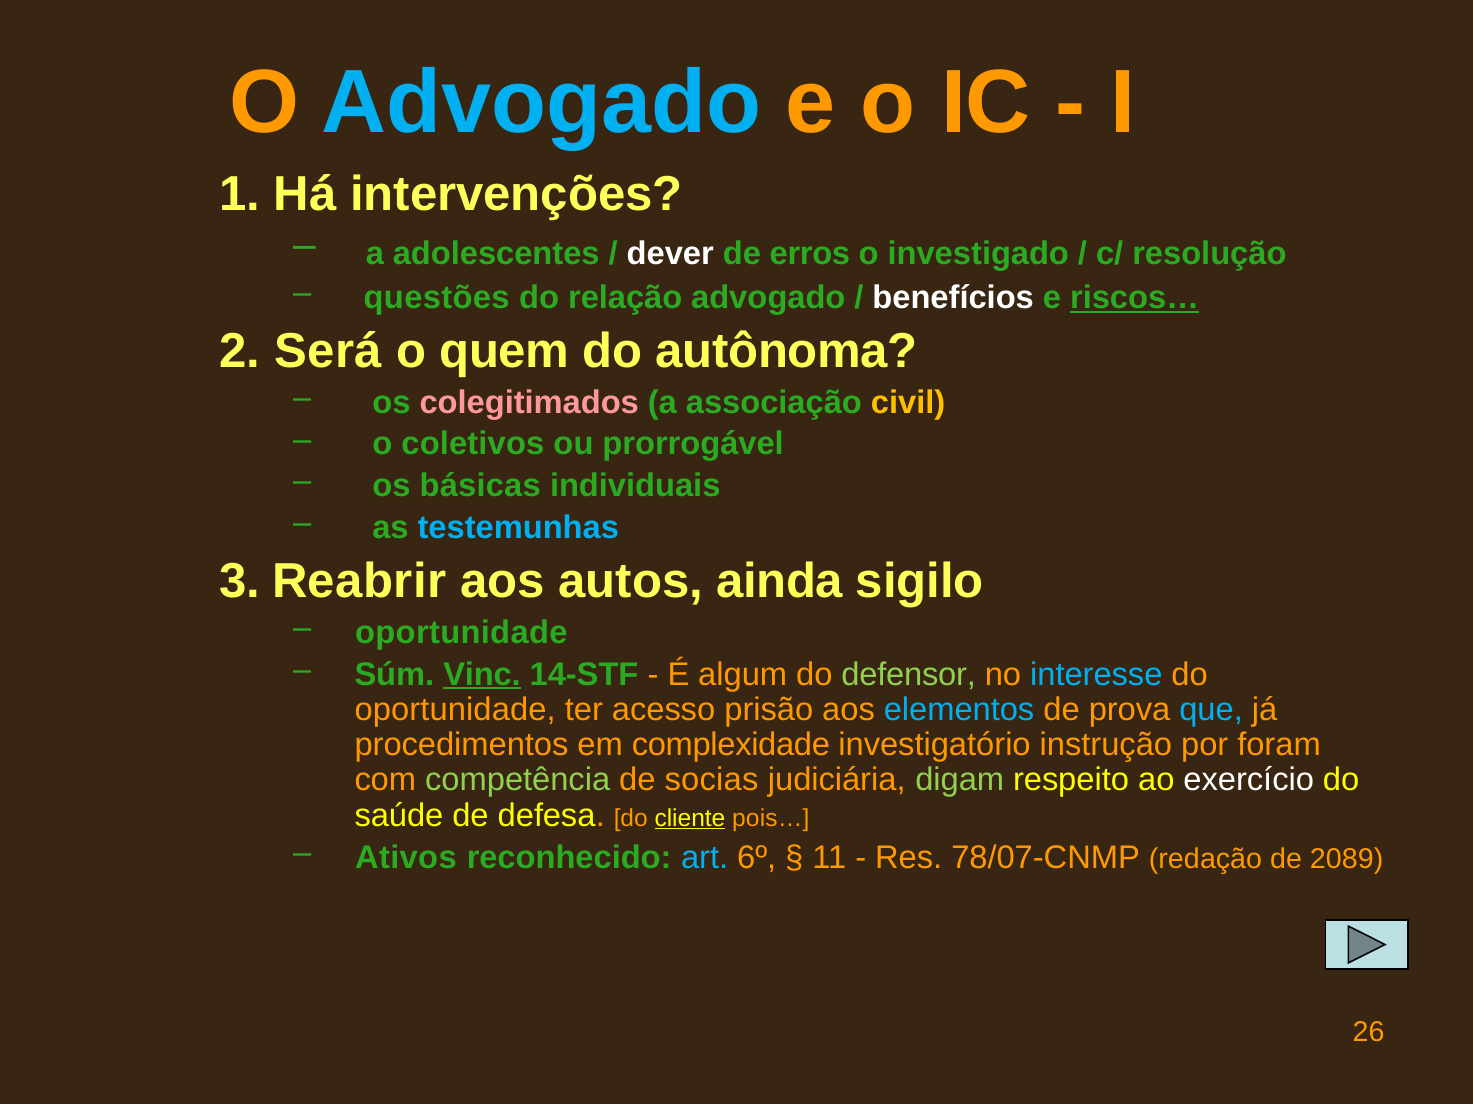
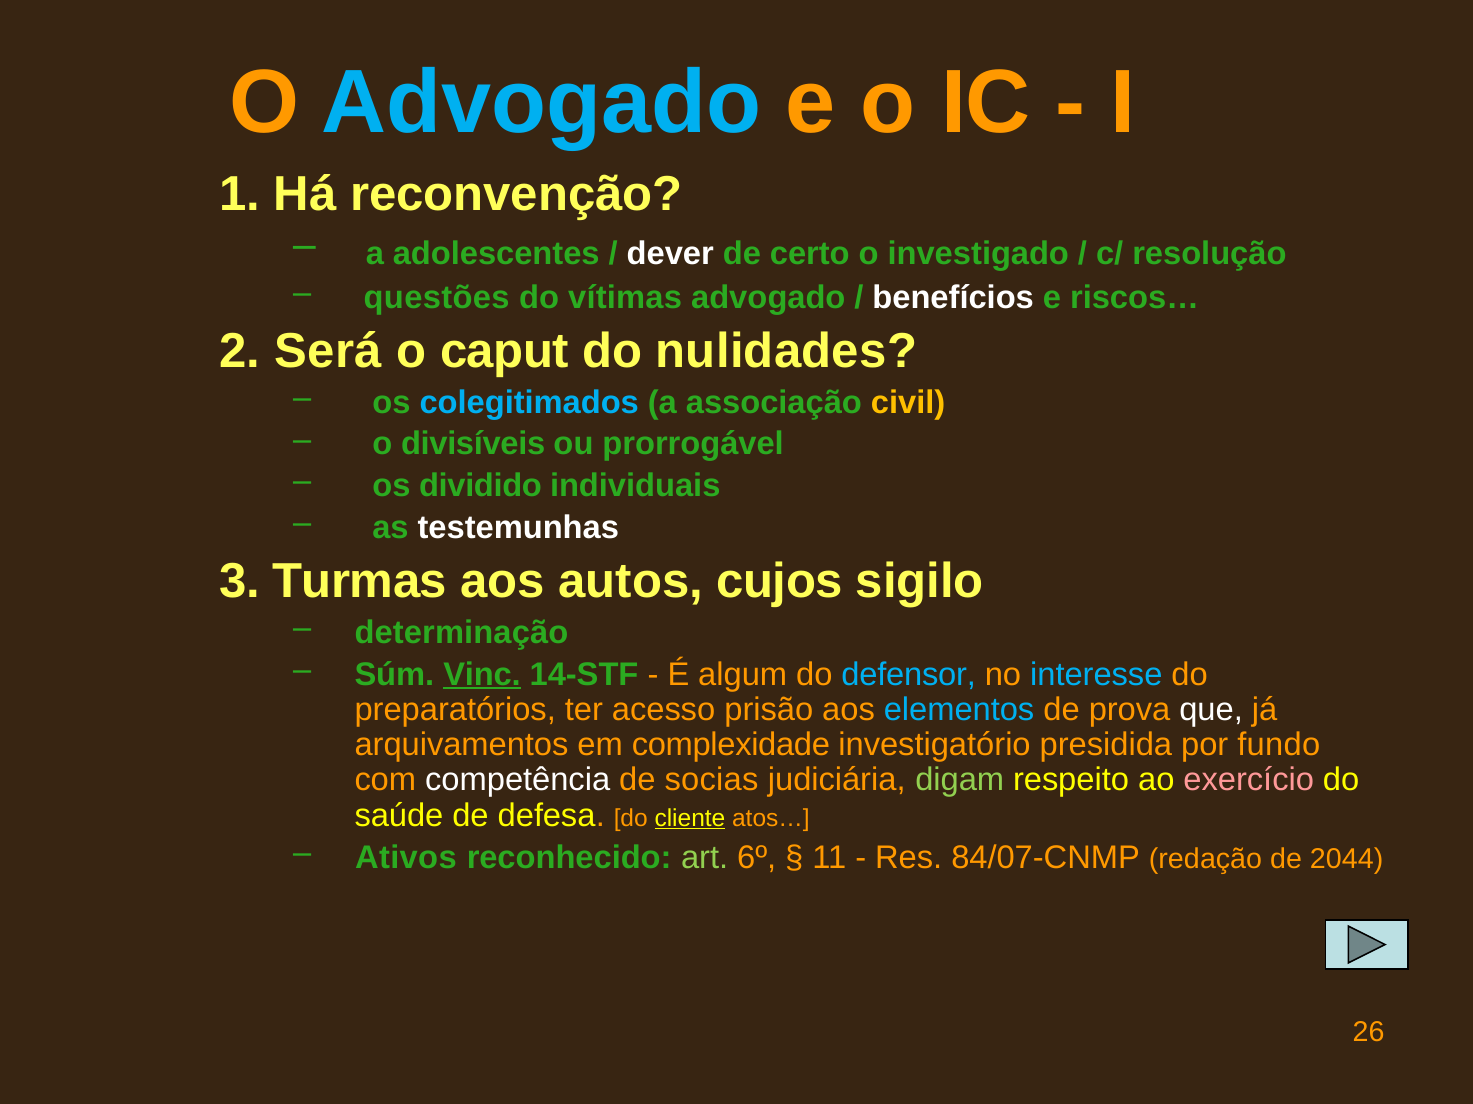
intervenções: intervenções -> reconvenção (516, 195)
erros: erros -> certo (810, 254)
relação: relação -> vítimas (625, 298)
riscos… underline: present -> none (1135, 298)
quem: quem -> caput (505, 352)
autônoma: autônoma -> nulidades (786, 352)
colegitimados colour: pink -> light blue (529, 403)
coletivos: coletivos -> divisíveis (473, 444)
básicas: básicas -> dividido (480, 486)
testemunhas colour: light blue -> white (518, 528)
Reabrir: Reabrir -> Turmas (360, 582)
ainda: ainda -> cujos (780, 582)
oportunidade: oportunidade -> determinação (461, 633)
defensor colour: light green -> light blue (909, 675)
oportunidade: oportunidade -> preparatórios (455, 710)
que colour: light blue -> white (1211, 710)
procedimentos: procedimentos -> arquivamentos (461, 745)
instrução: instrução -> presidida (1106, 745)
foram: foram -> fundo (1279, 745)
competência colour: light green -> white (518, 781)
exercício colour: white -> pink (1249, 781)
pois…: pois… -> atos… (771, 819)
art colour: light blue -> light green (705, 858)
78/07-CNMP: 78/07-CNMP -> 84/07-CNMP (1046, 858)
2089: 2089 -> 2044 (1347, 859)
